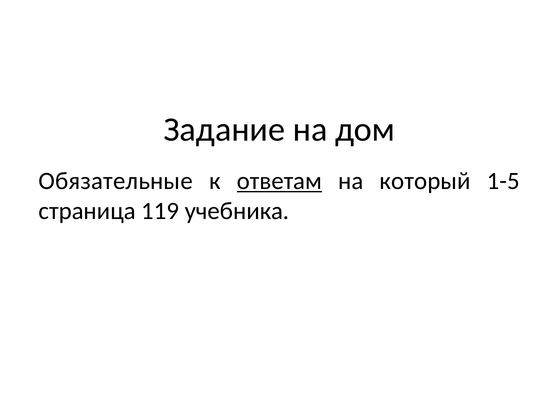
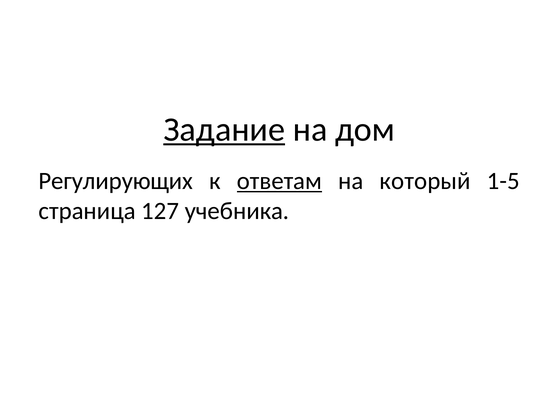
Задание underline: none -> present (224, 129)
Обязательные: Обязательные -> Регулирующих (116, 181)
119: 119 -> 127 (160, 211)
